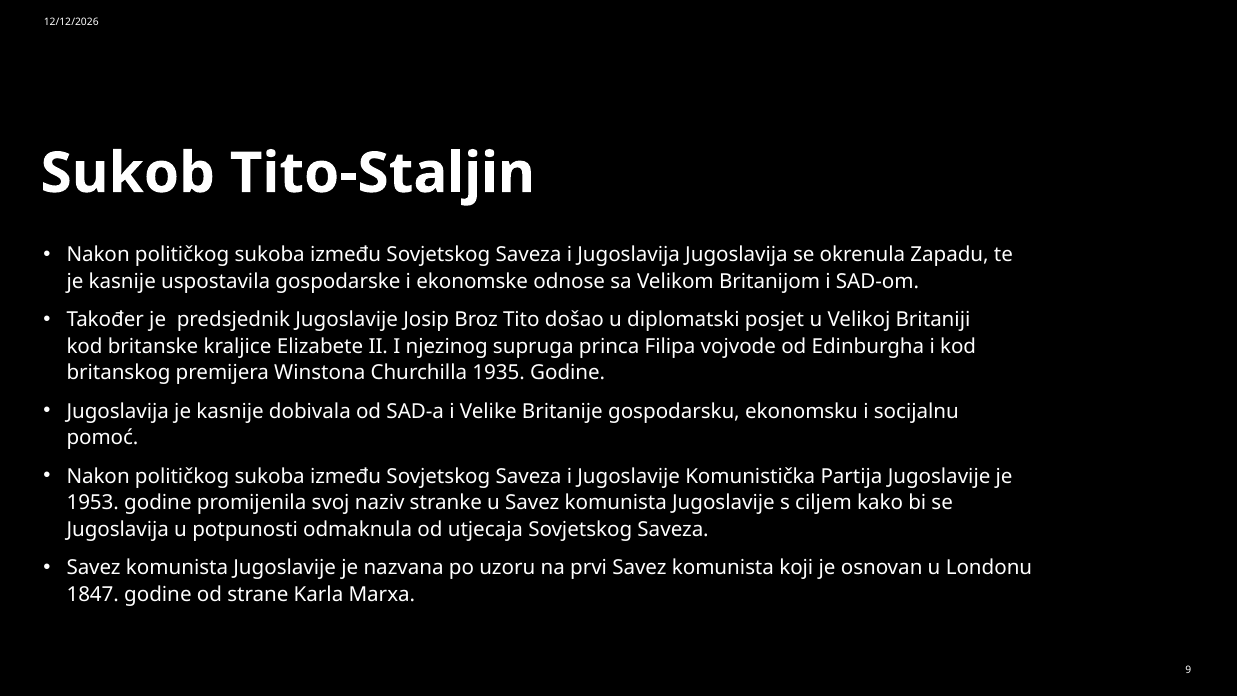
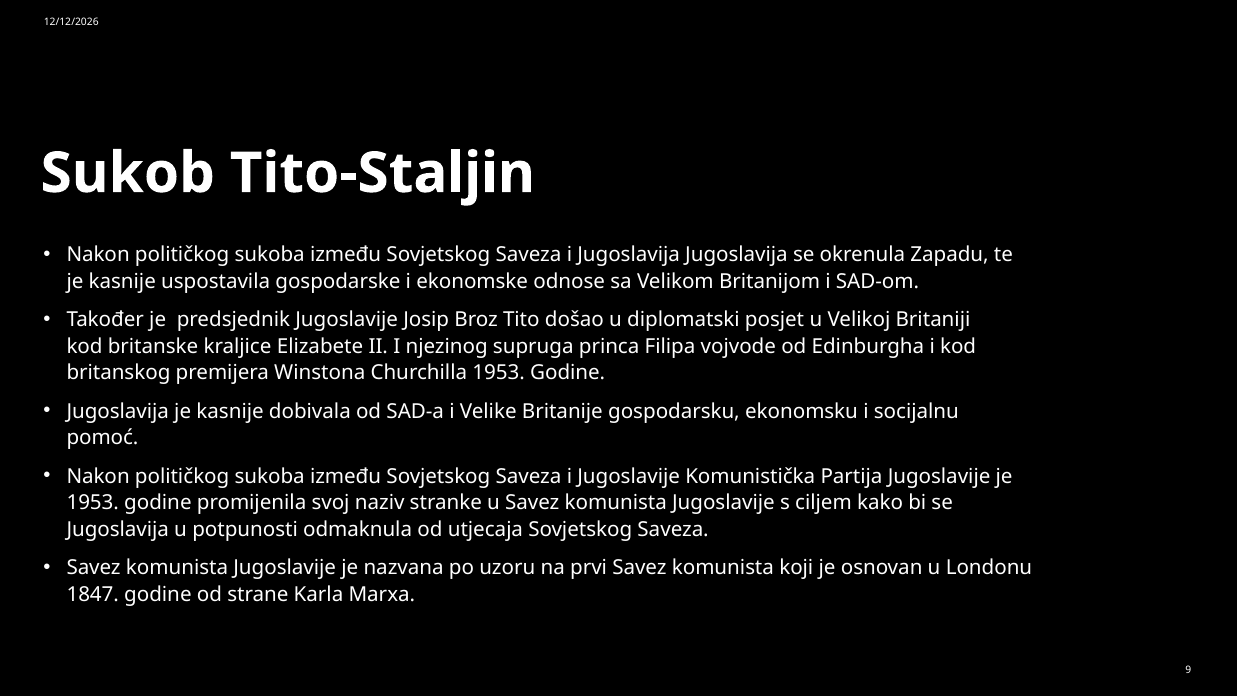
Churchilla 1935: 1935 -> 1953 (499, 373)
